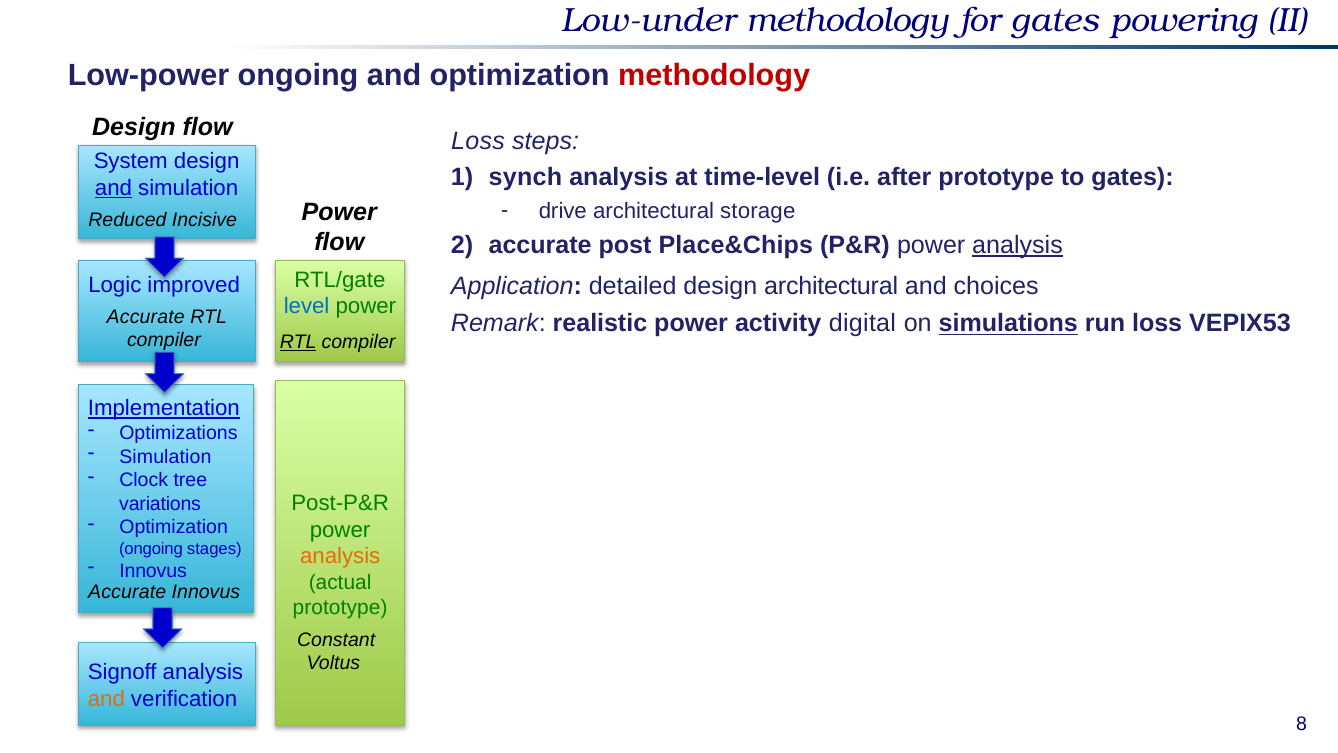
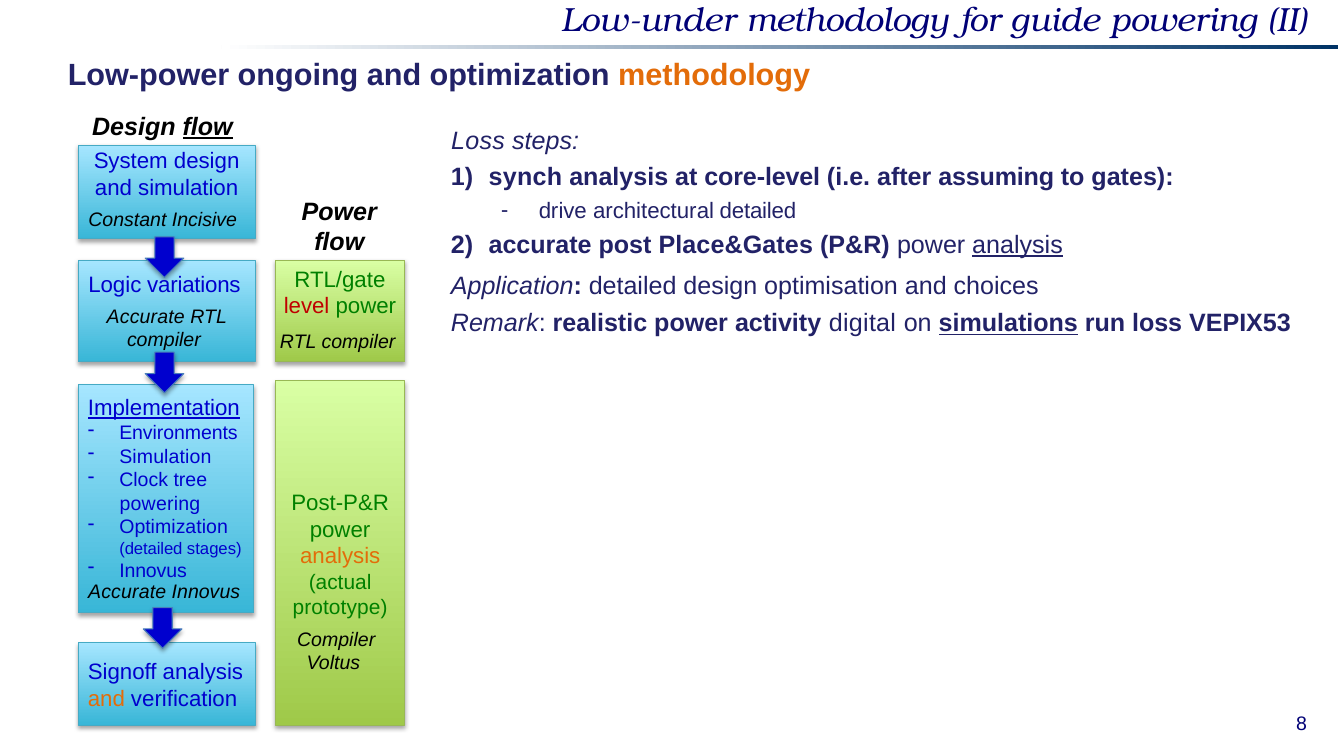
for gates: gates -> guide (1055, 21)
methodology colour: red -> orange (714, 75)
flow underline: none -> present (208, 127)
time-level: time-level -> core-level (762, 177)
after prototype: prototype -> assuming (996, 177)
and underline: present -> none (113, 188)
architectural storage: storage -> detailed (758, 211)
Reduced: Reduced -> Constant (127, 220)
Place&Chips: Place&Chips -> Place&Gates (736, 245)
improved: improved -> variations (194, 285)
design architectural: architectural -> optimisation (831, 286)
level colour: blue -> red (307, 306)
RTL underline: present -> none (298, 342)
Optimizations: Optimizations -> Environments (178, 433)
variations: variations -> powering (160, 503)
ongoing: ongoing -> detailed (151, 548)
Constant: Constant -> Compiler (336, 640)
